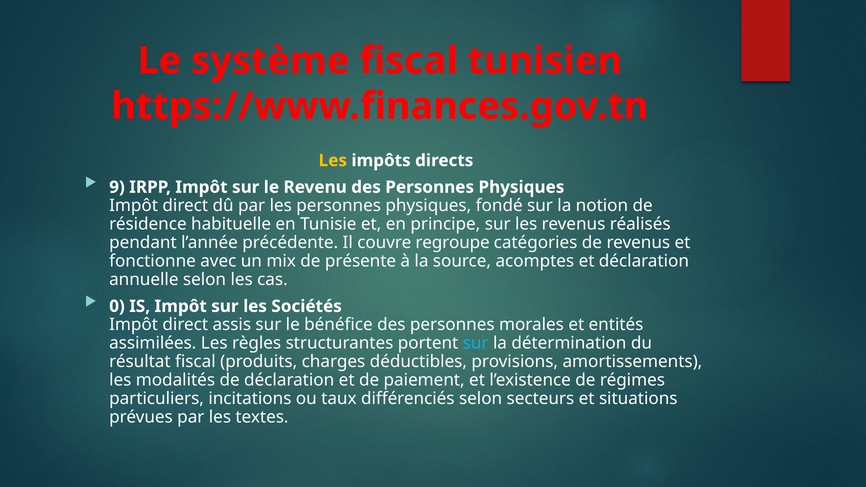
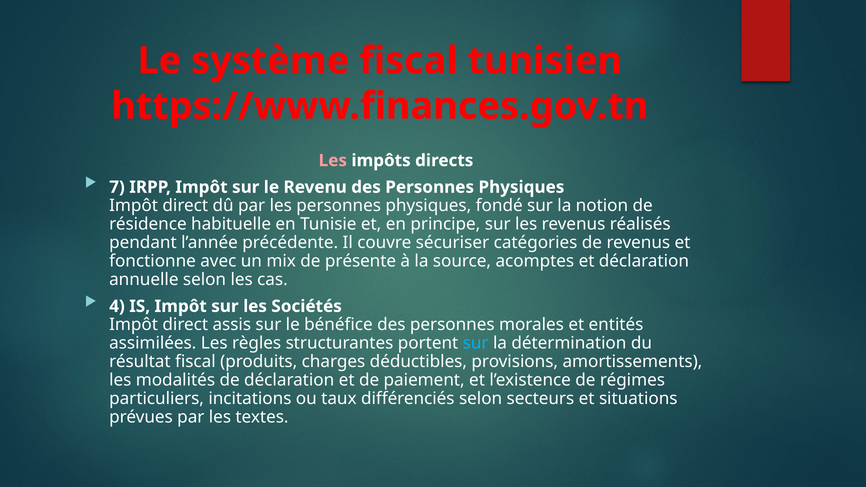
Les colour: yellow -> pink (333, 161)
9: 9 -> 7 (117, 187)
regroupe: regroupe -> sécuriser (452, 243)
0: 0 -> 4 (117, 306)
